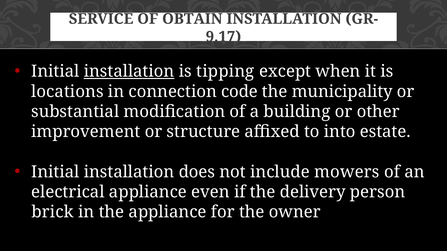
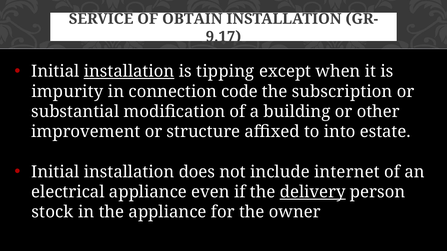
locations: locations -> impurity (67, 92)
municipality: municipality -> subscription (342, 92)
mowers: mowers -> internet (347, 172)
delivery underline: none -> present (313, 192)
brick: brick -> stock (52, 212)
